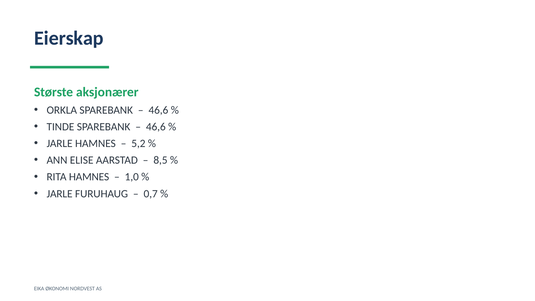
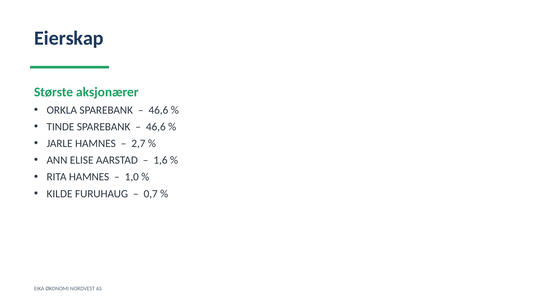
5,2: 5,2 -> 2,7 (138, 143)
8,5: 8,5 -> 1,6 (160, 160)
JARLE: JARLE -> KILDE (60, 194)
